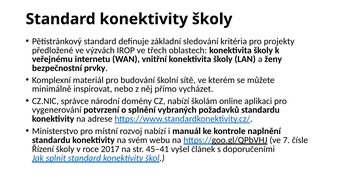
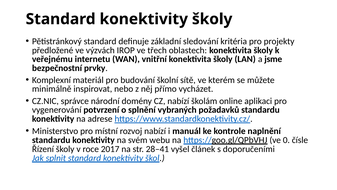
ženy: ženy -> jsme (273, 59)
7: 7 -> 0 (286, 140)
45–41: 45–41 -> 28–41 (157, 149)
